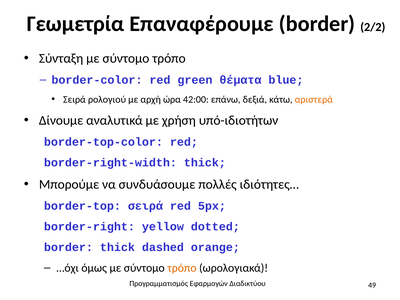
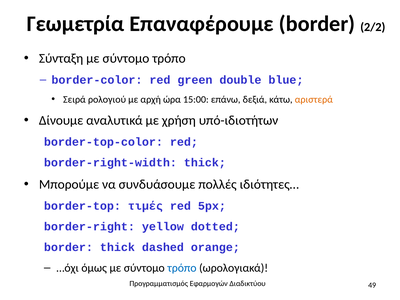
θέματα: θέματα -> double (240, 80)
42:00: 42:00 -> 15:00 (196, 100)
border-top σειρά: σειρά -> τιμές (145, 206)
τρόπο colour: orange -> blue (182, 268)
